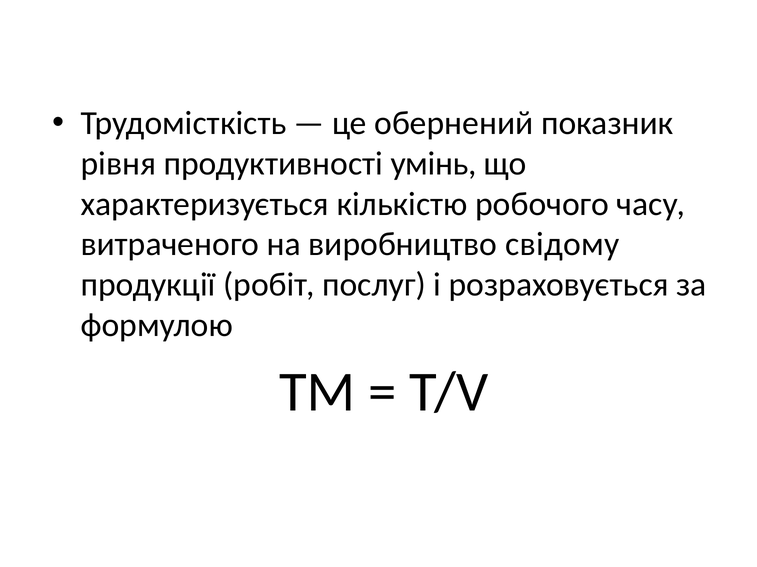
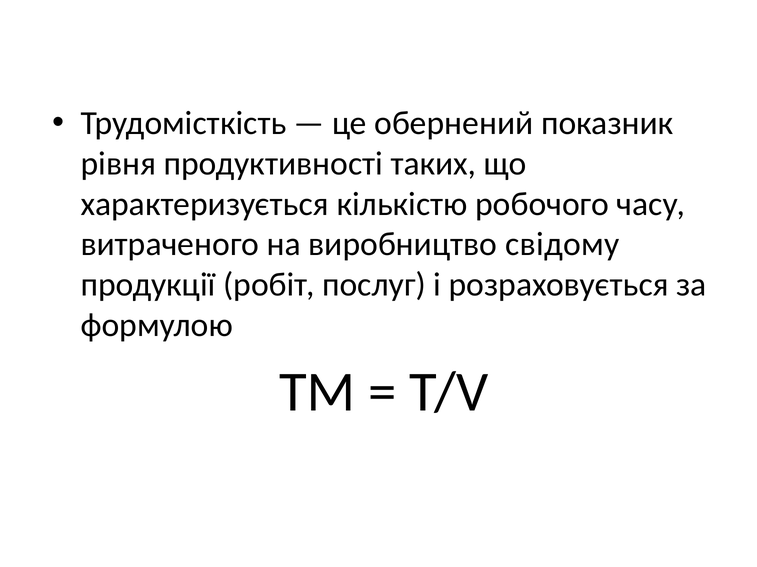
умінь: умінь -> таких (434, 164)
